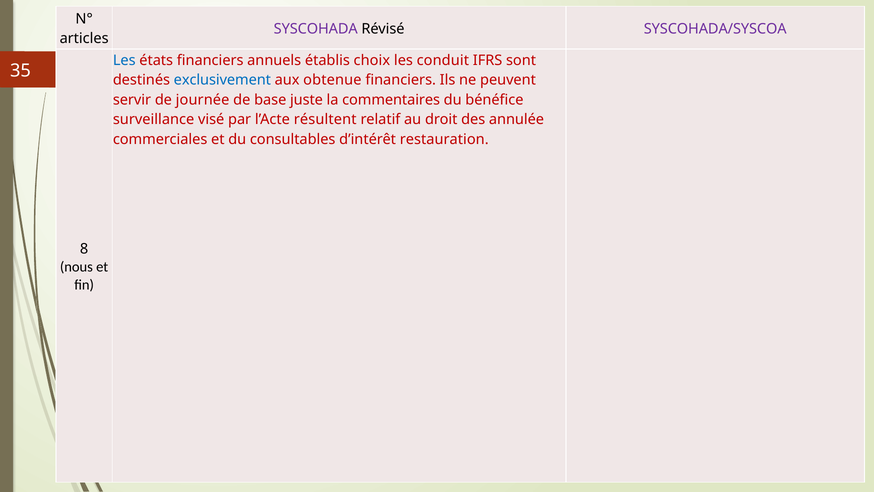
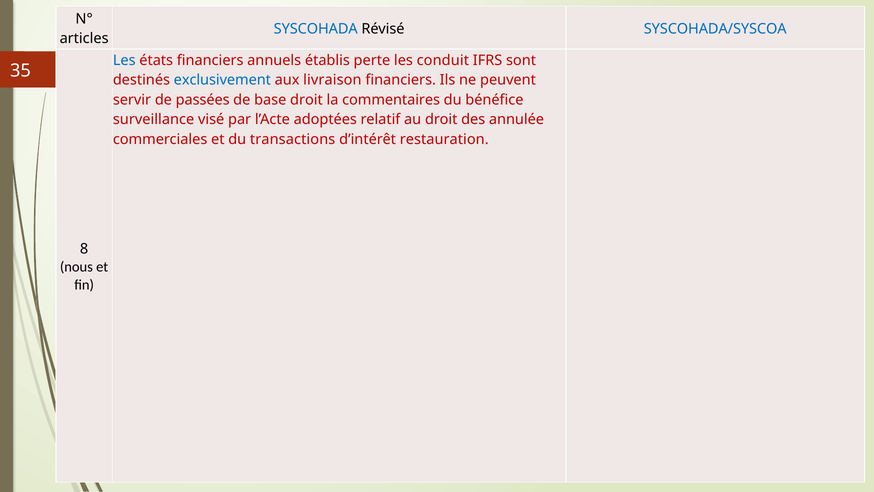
SYSCOHADA colour: purple -> blue (316, 29)
SYSCOHADA/SYSCOA colour: purple -> blue (715, 29)
choix: choix -> perte (372, 60)
obtenue: obtenue -> livraison (332, 80)
journée: journée -> passées (203, 100)
base juste: juste -> droit (306, 100)
résultent: résultent -> adoptées (325, 120)
consultables: consultables -> transactions (293, 139)
